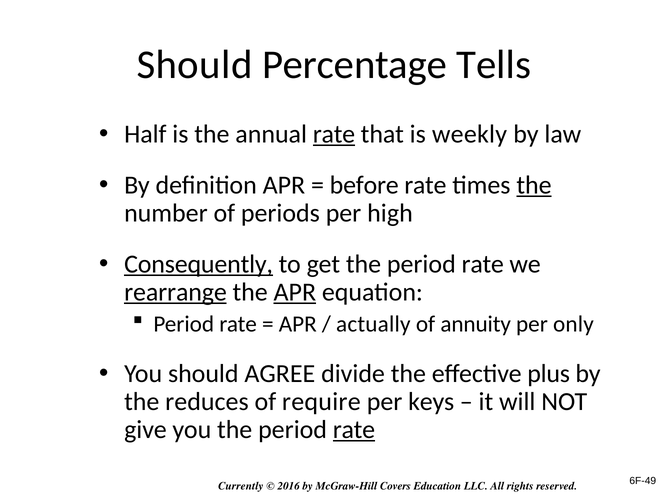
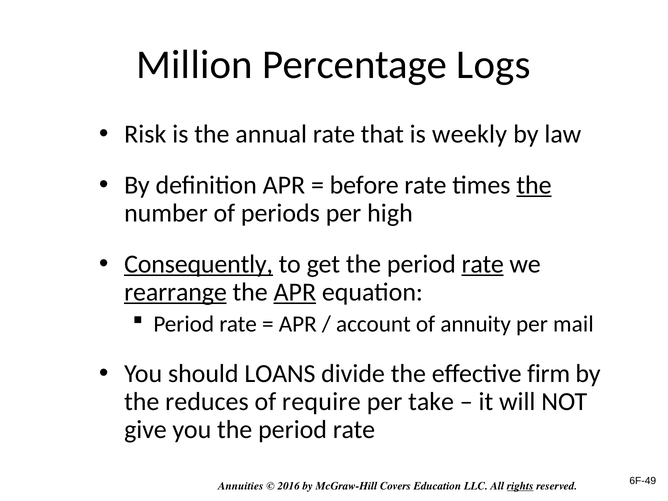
Should: Should -> Million (195, 65)
Tells: Tells -> Logs (494, 65)
Half: Half -> Risk (145, 134)
rate underline: present -> none (334, 134)
rate underline: none -> present (483, 264)
actually: actually -> account (373, 324)
only: only -> mail (573, 324)
AGREE: AGREE -> LOANS (280, 373)
plus: plus -> firm (549, 373)
keys: keys -> take (431, 402)
rate underline: present -> none (354, 430)
Currently: Currently -> Annuities (241, 486)
rights underline: none -> present (520, 486)
